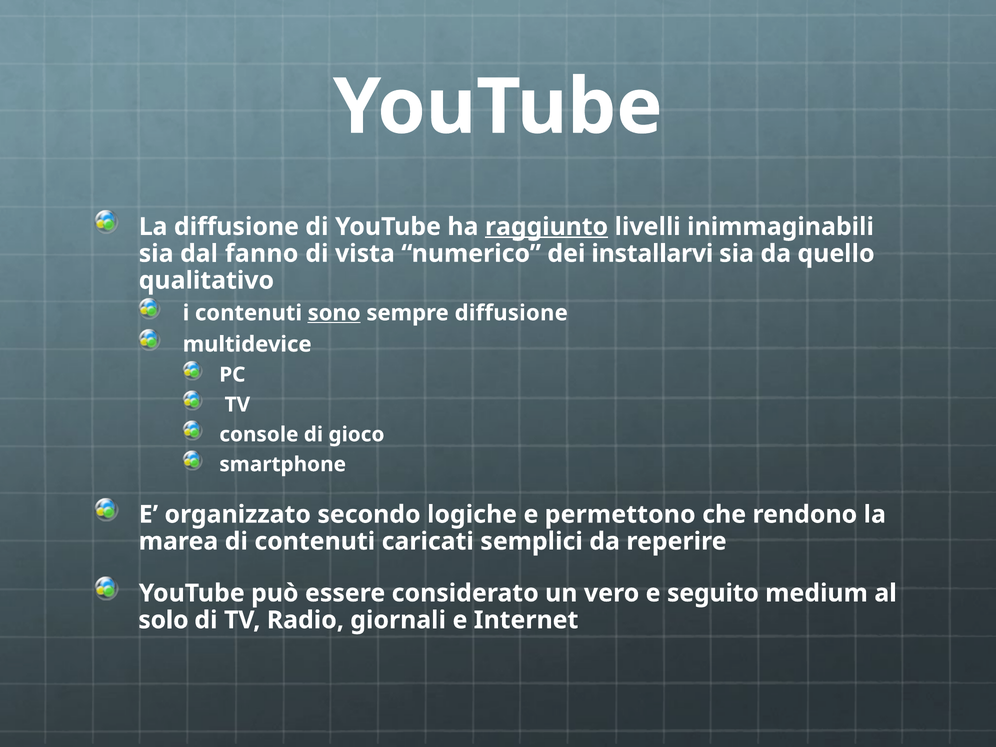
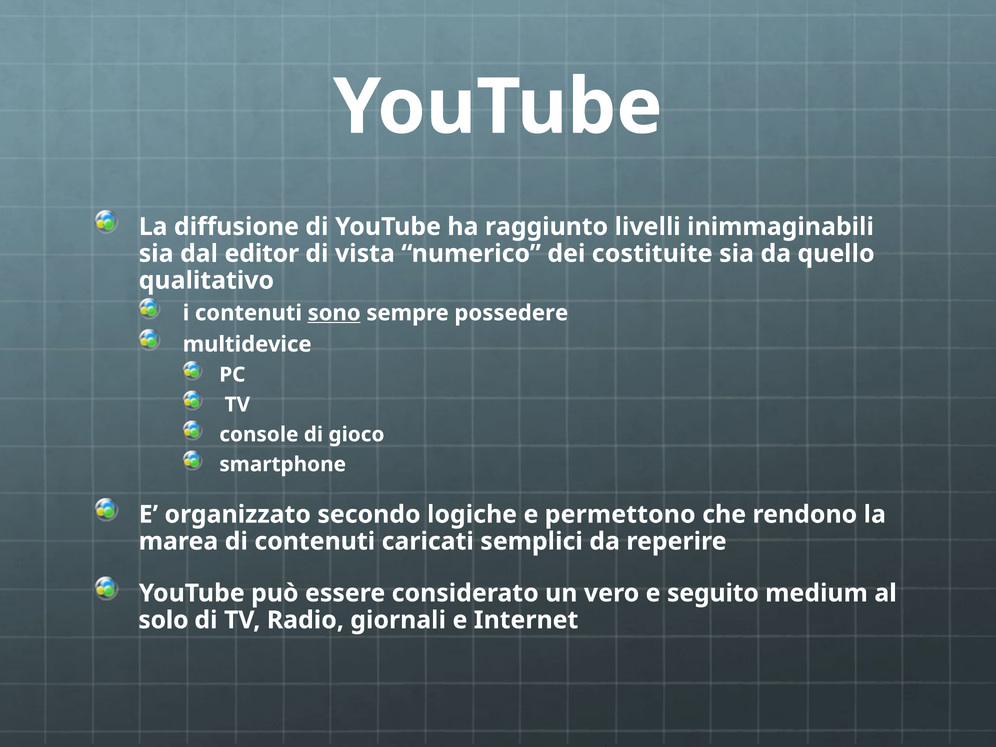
raggiunto underline: present -> none (547, 227)
fanno: fanno -> editor (262, 254)
installarvi: installarvi -> costituite (652, 254)
sempre diffusione: diffusione -> possedere (511, 313)
